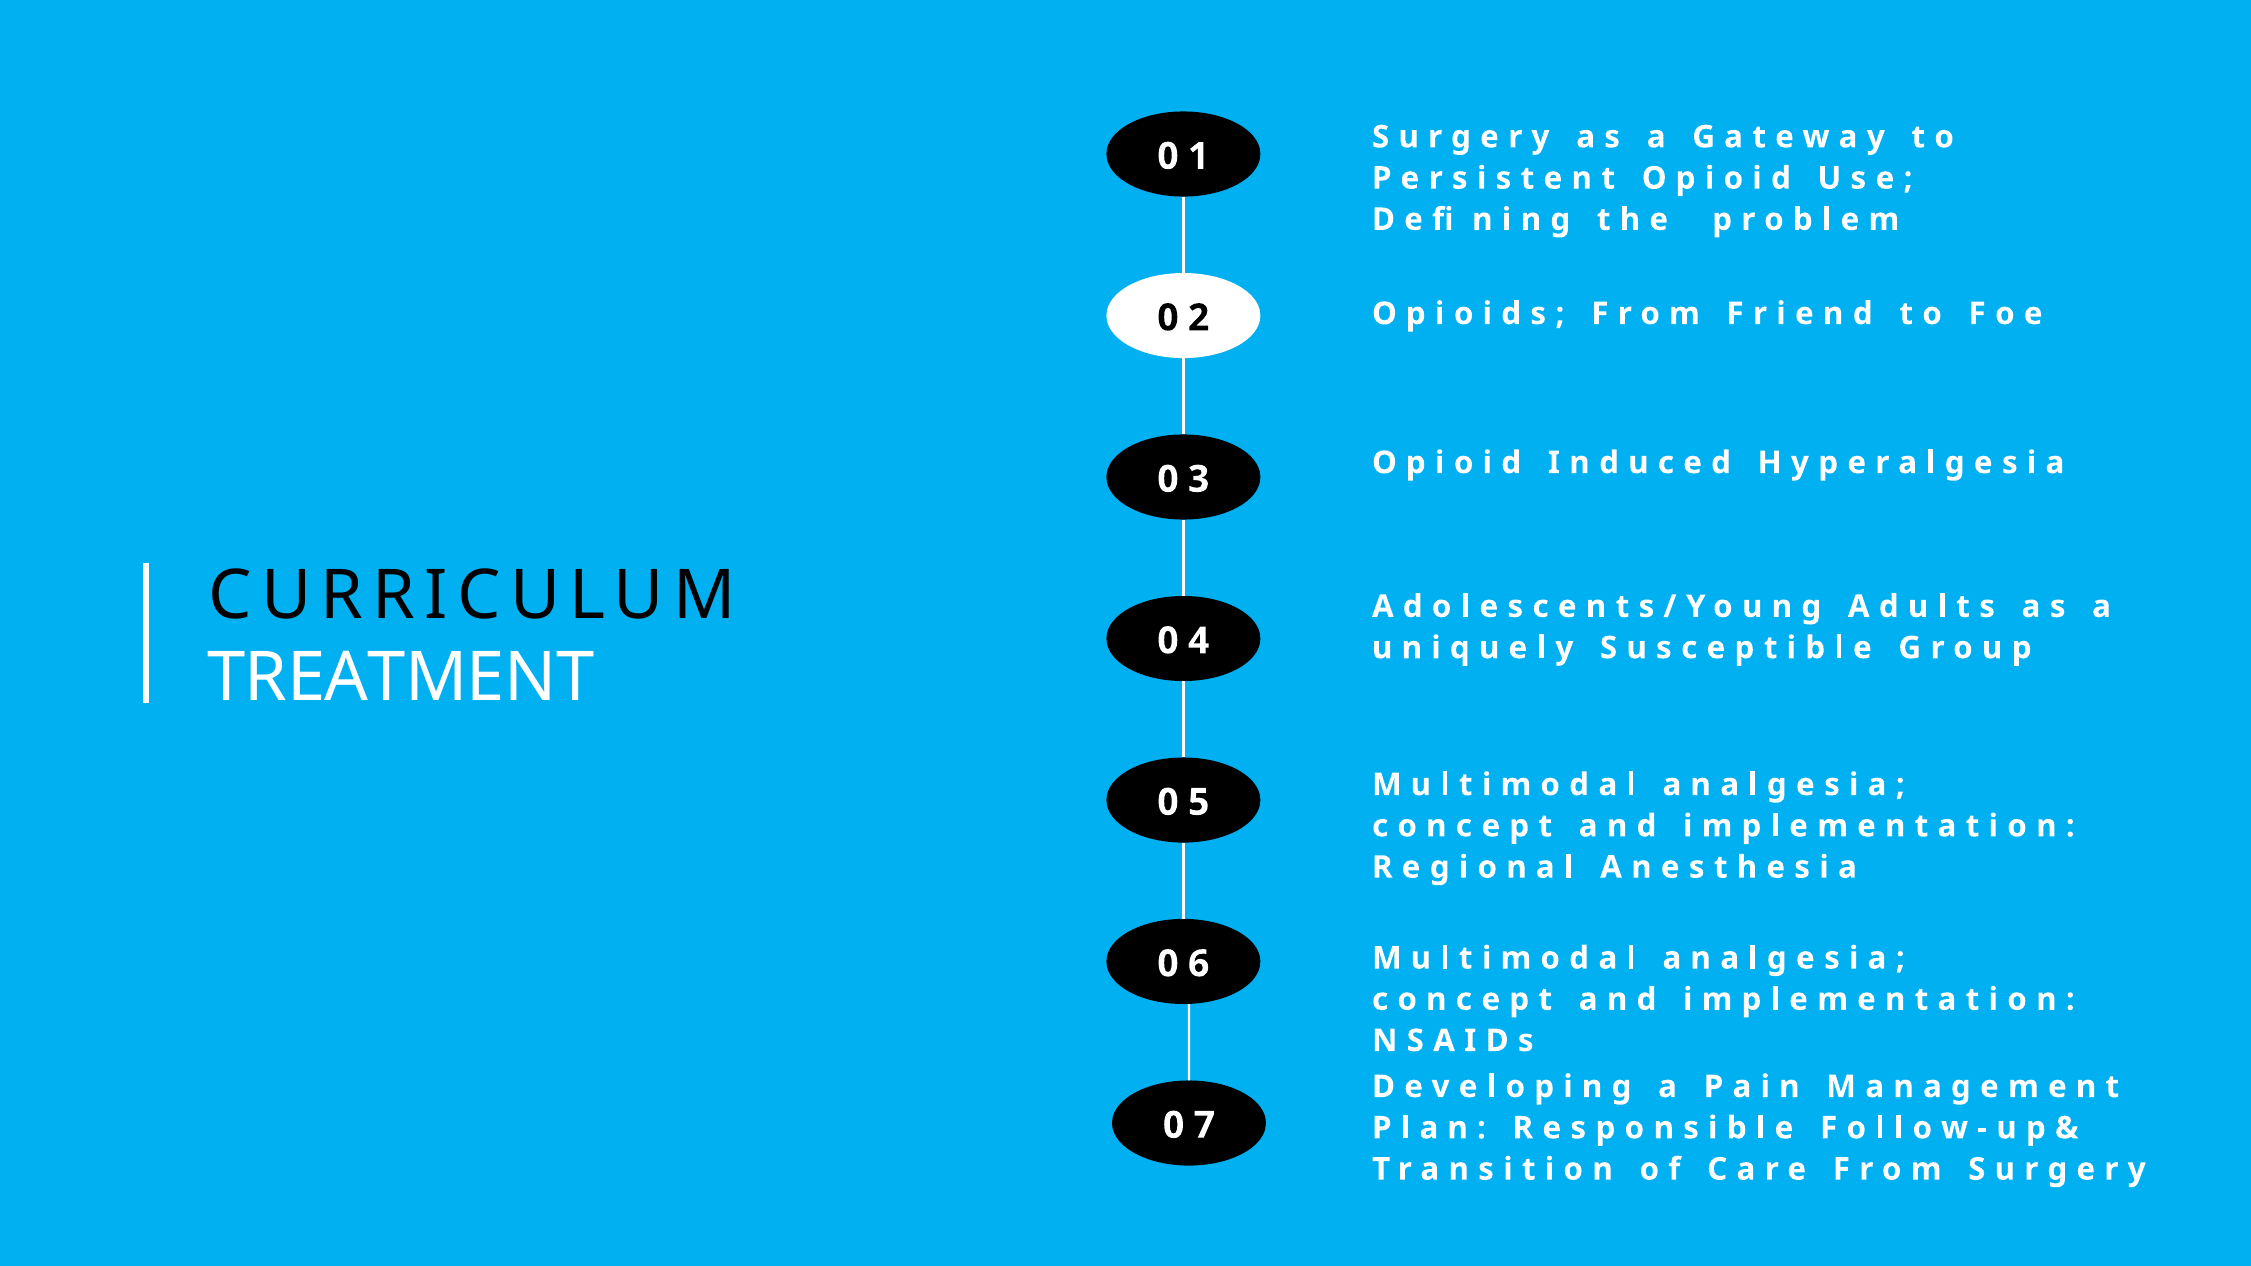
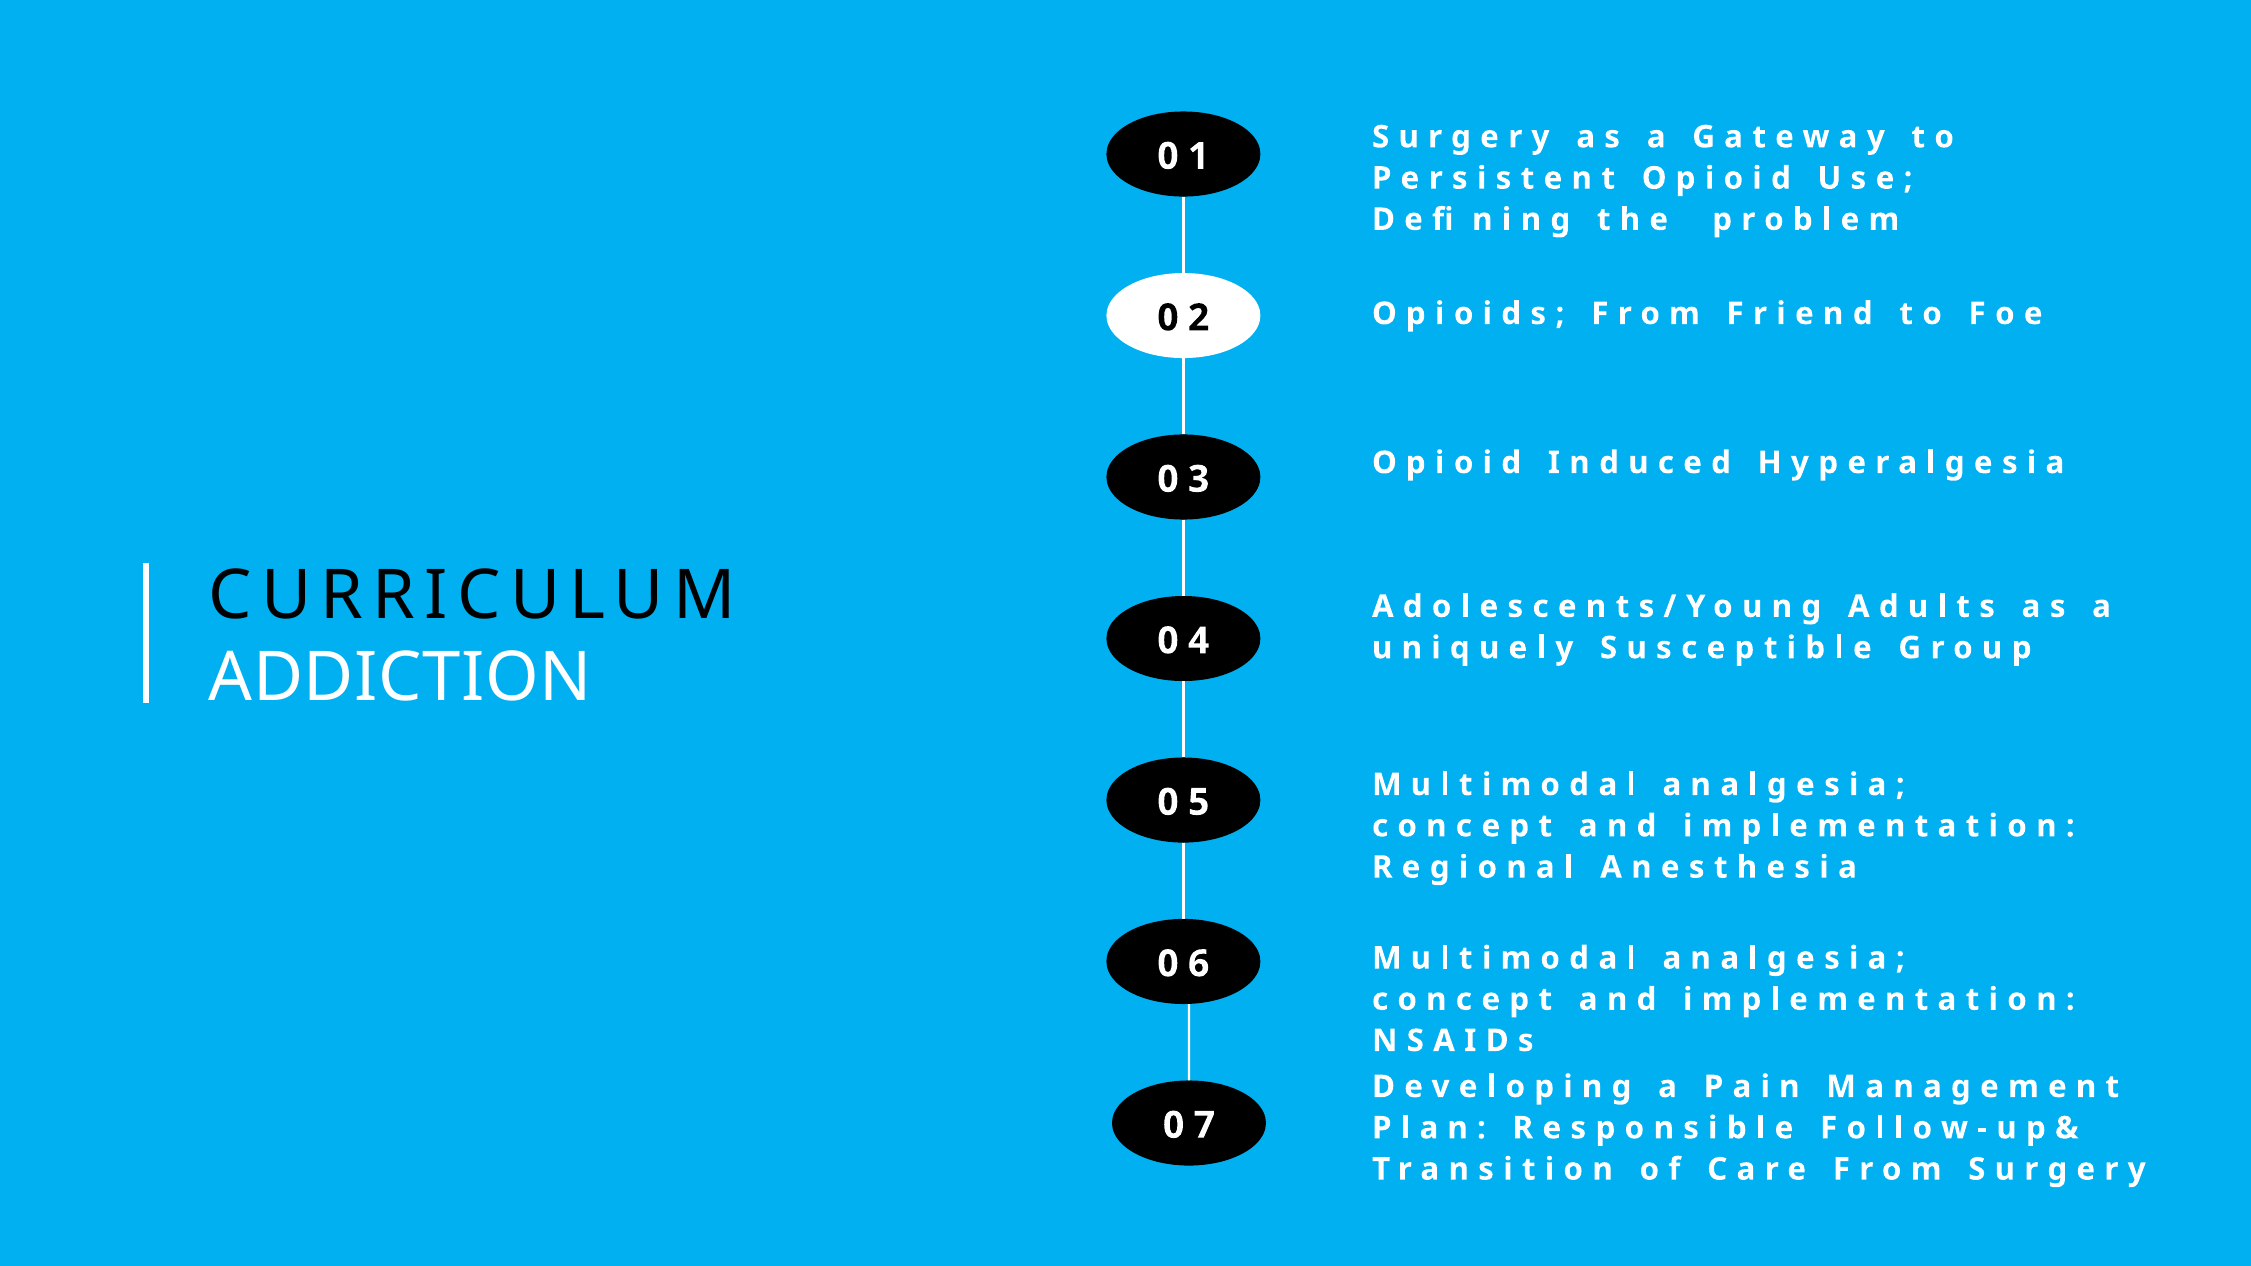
TREATMENT: TREATMENT -> ADDICTION (400, 678)
